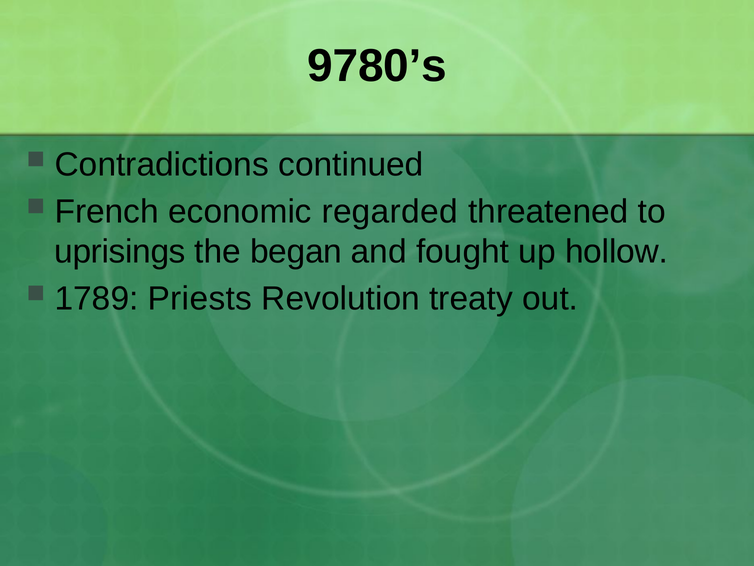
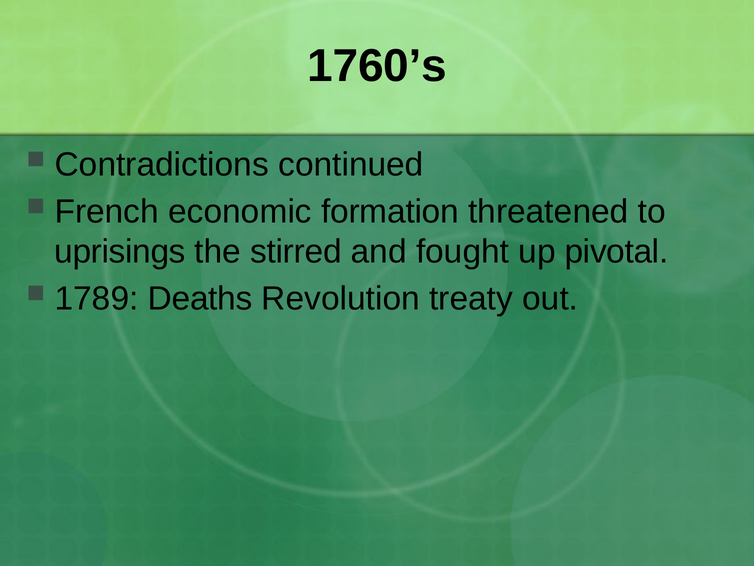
9780’s: 9780’s -> 1760’s (377, 66)
regarded: regarded -> formation (390, 211)
began: began -> stirred (296, 252)
hollow: hollow -> pivotal (616, 252)
Priests: Priests -> Deaths (200, 299)
